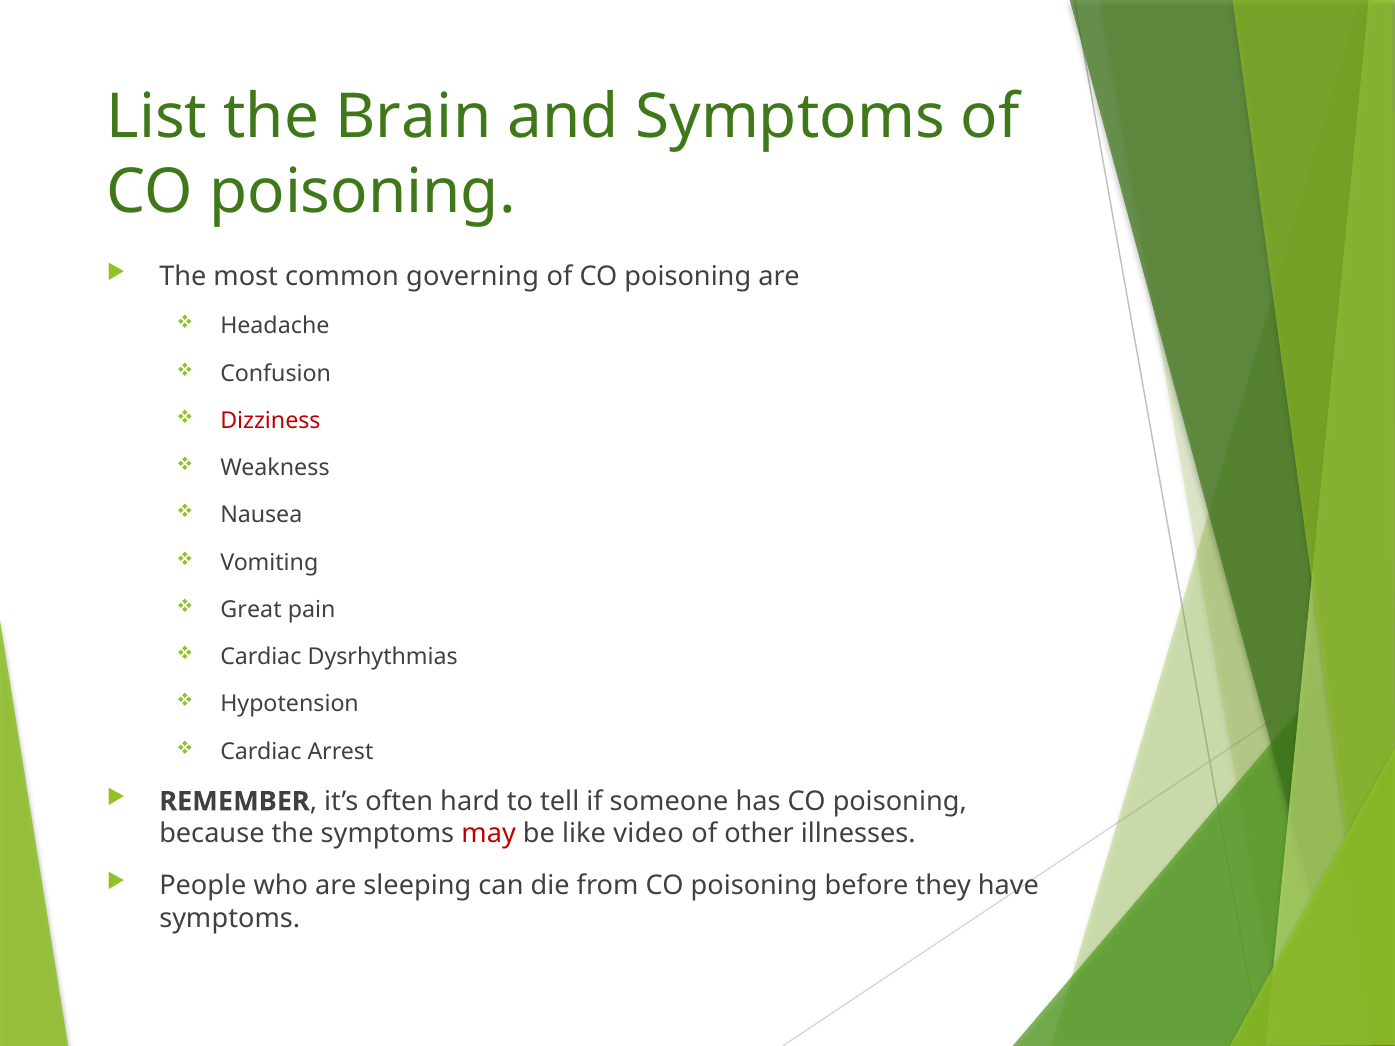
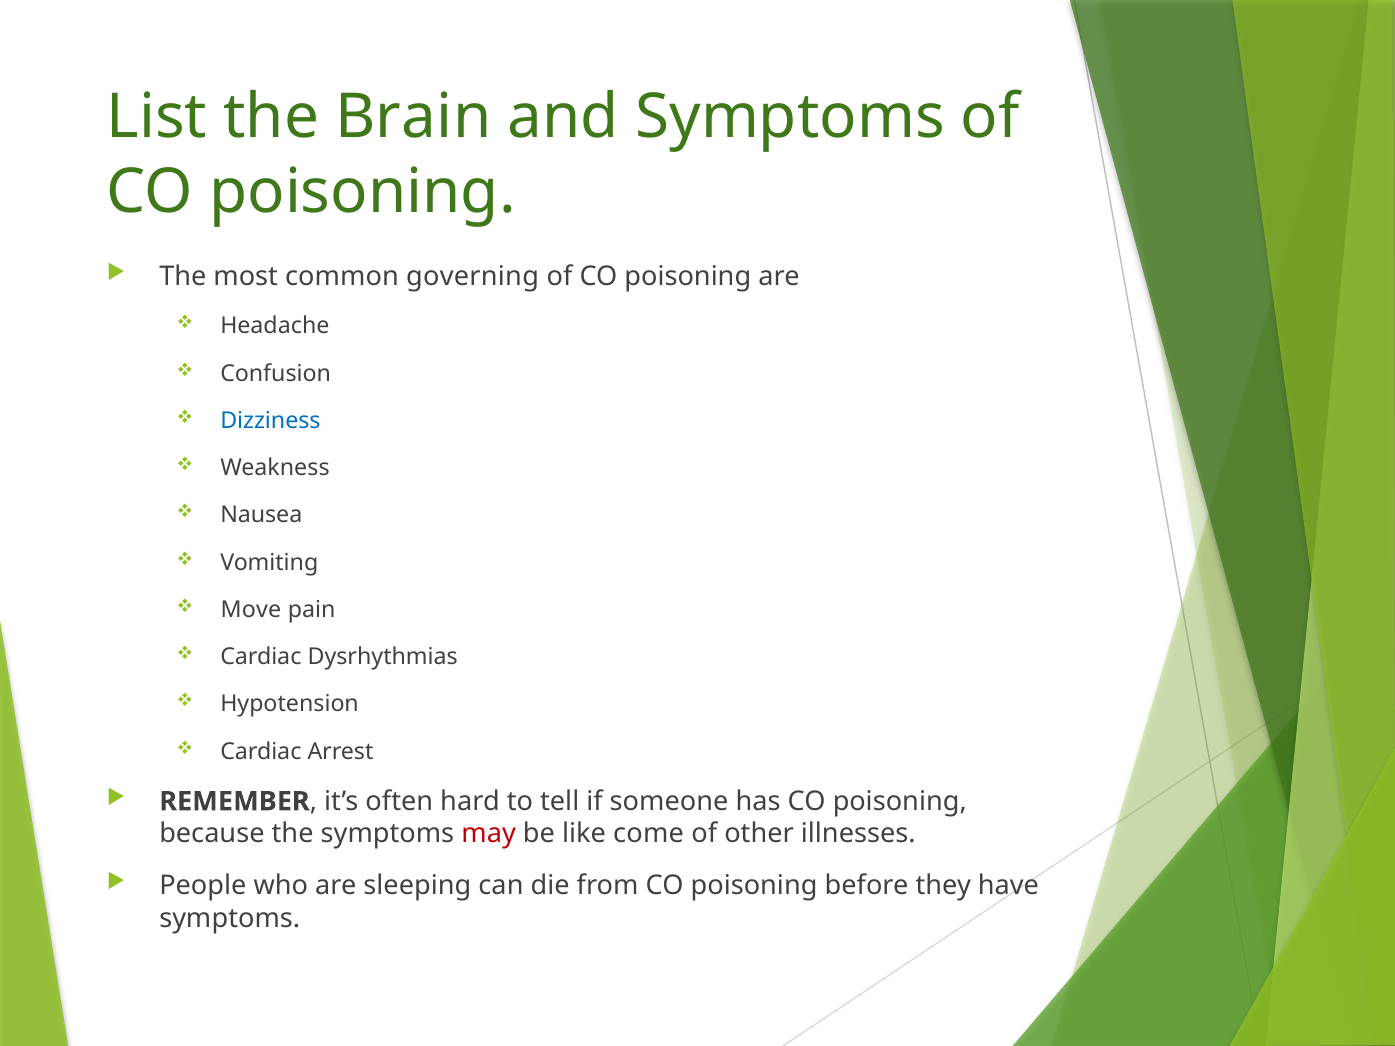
Dizziness colour: red -> blue (270, 421)
Great: Great -> Move (251, 610)
video: video -> come (649, 834)
